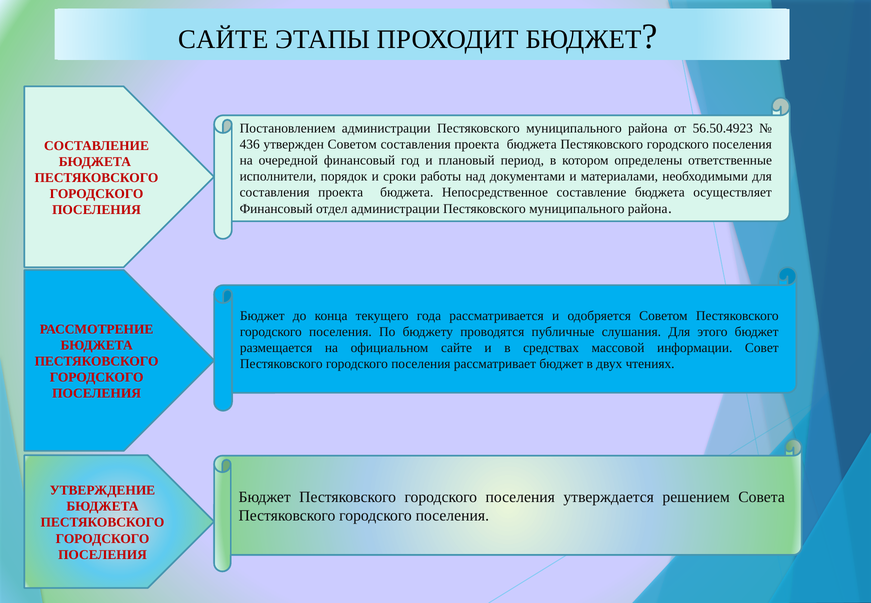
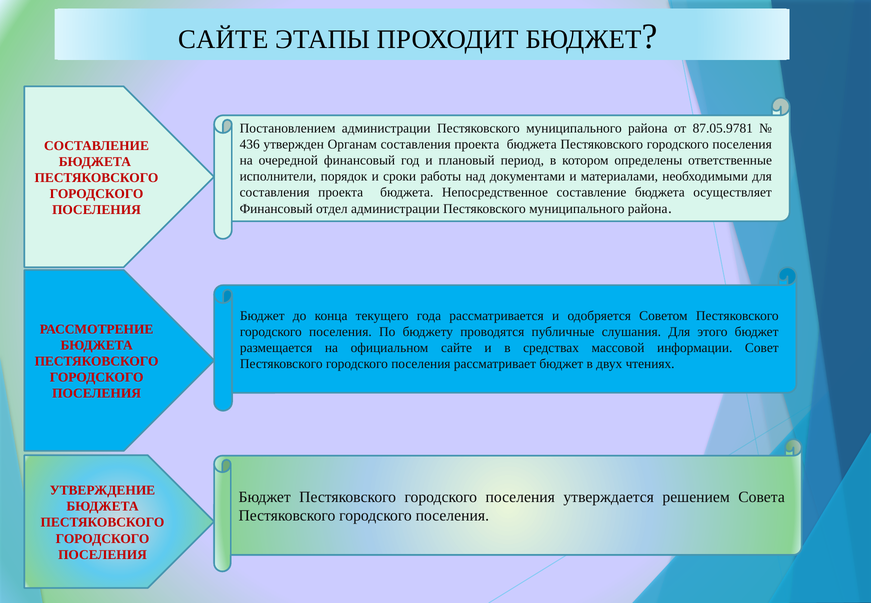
56.50.4923: 56.50.4923 -> 87.05.9781 (723, 128)
утвержден Советом: Советом -> Органам (352, 144)
